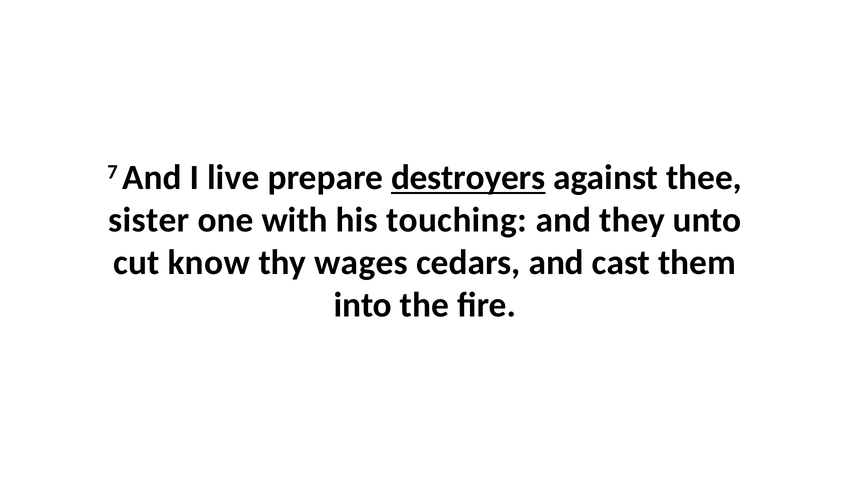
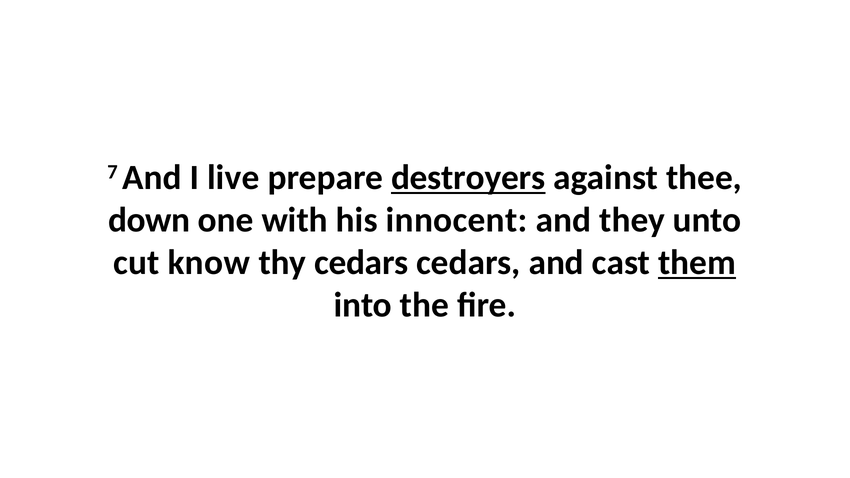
sister: sister -> down (149, 220)
touching: touching -> innocent (457, 220)
thy wages: wages -> cedars (361, 263)
them underline: none -> present (697, 263)
